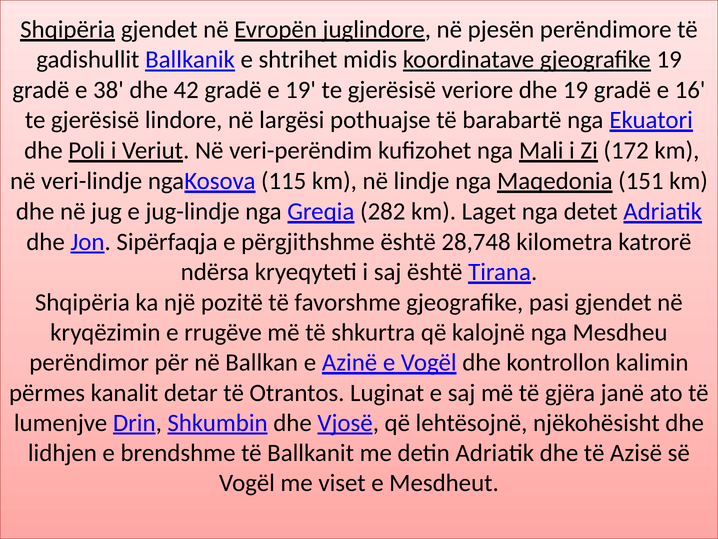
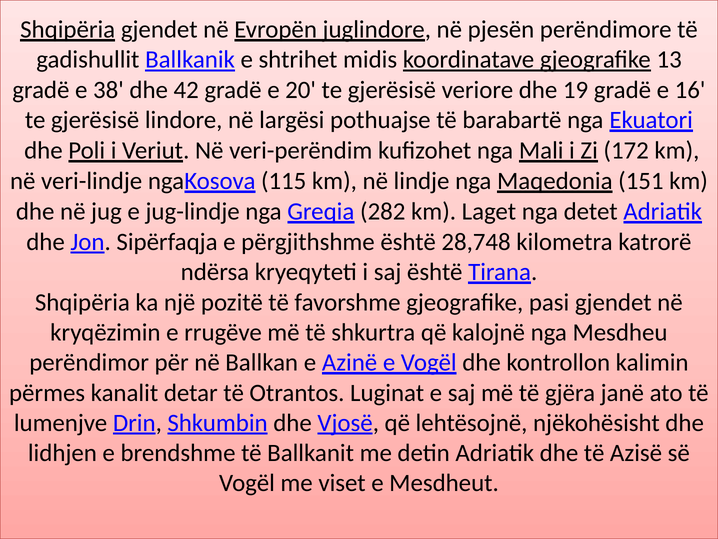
gjeografike 19: 19 -> 13 (669, 60)
e 19: 19 -> 20 (301, 90)
